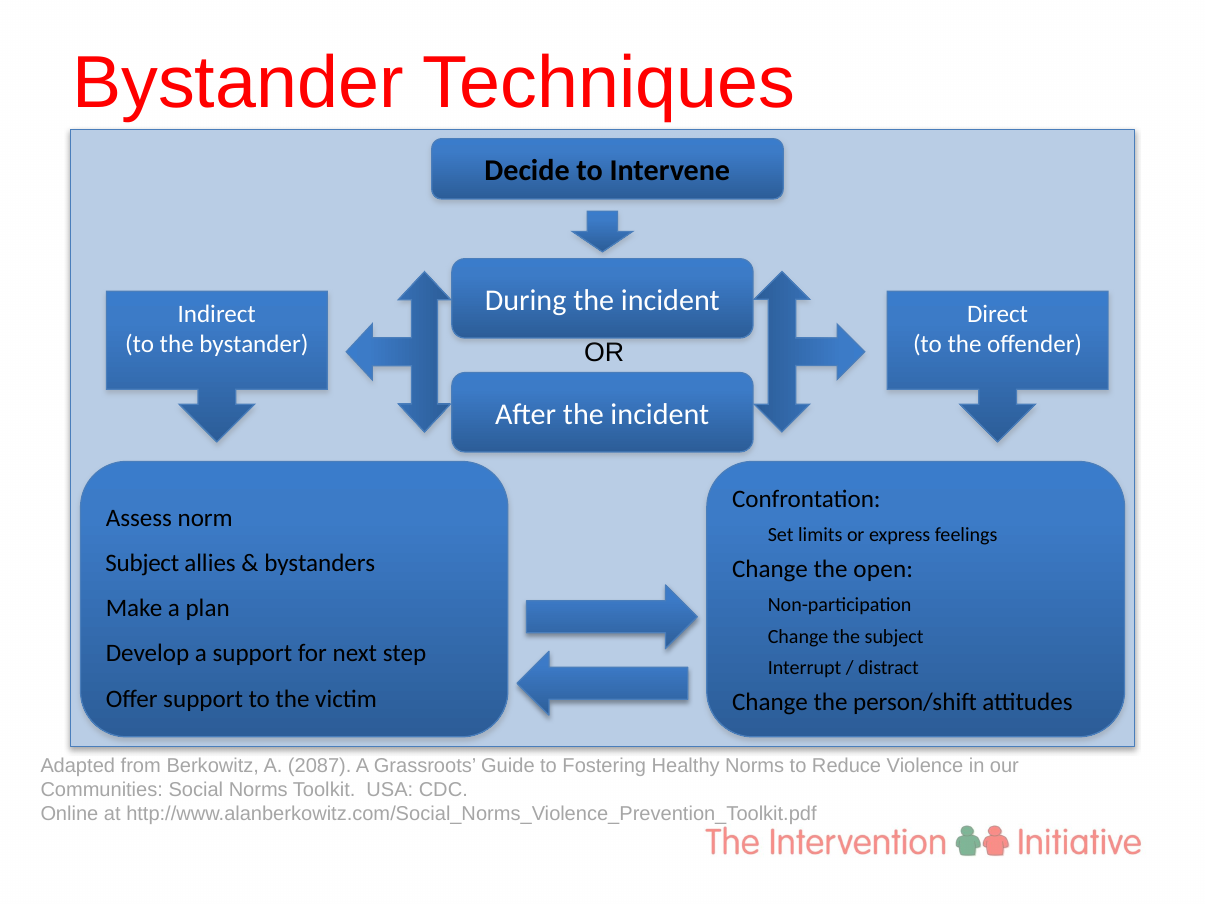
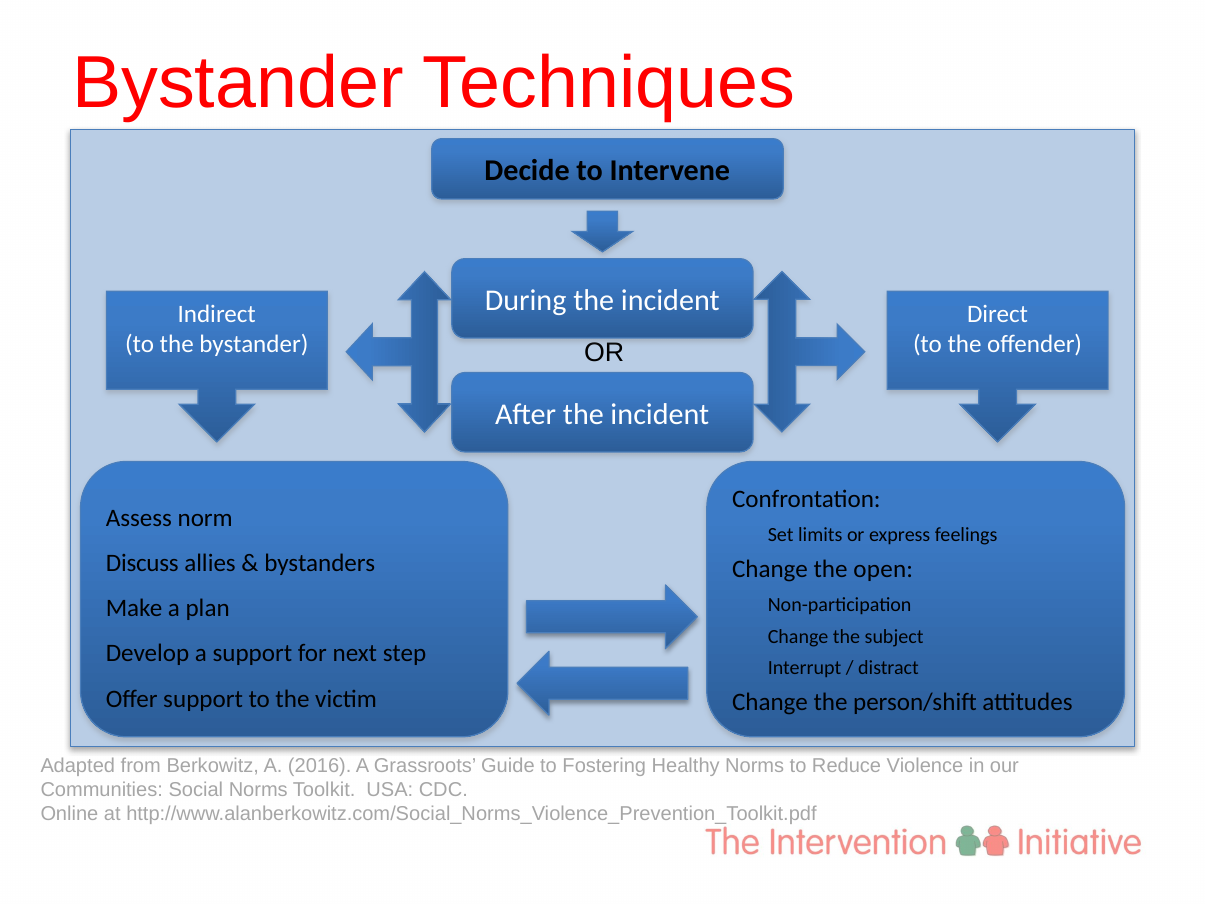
Subject: Subject -> Discuss (142, 563)
2087: 2087 -> 2016 (320, 765)
